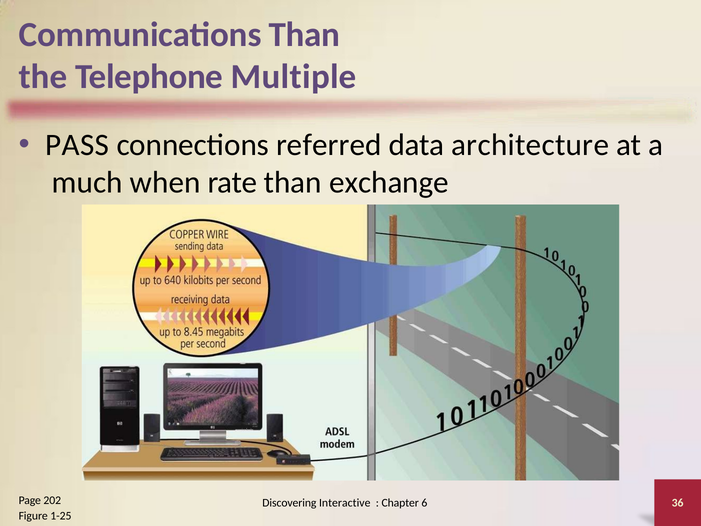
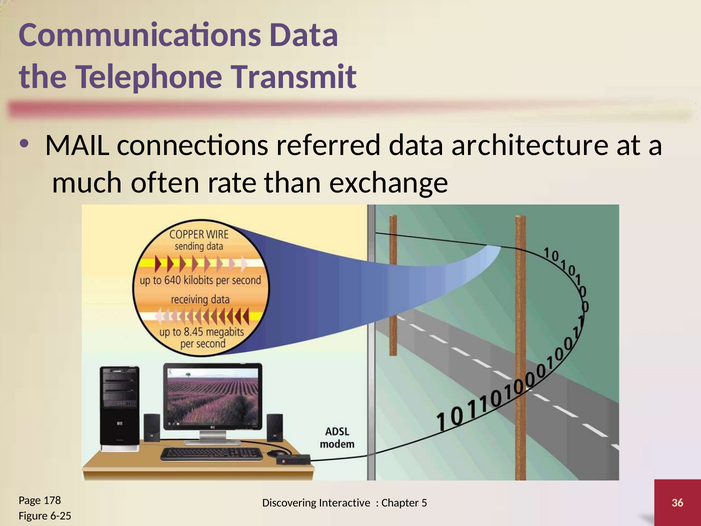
Communications Than: Than -> Data (304, 35)
Multiple: Multiple -> Transmit (294, 77)
PASS: PASS -> MAIL (77, 145)
when: when -> often (165, 183)
202: 202 -> 178 (52, 500)
6: 6 -> 5 (424, 503)
1-25: 1-25 -> 6-25 (61, 515)
